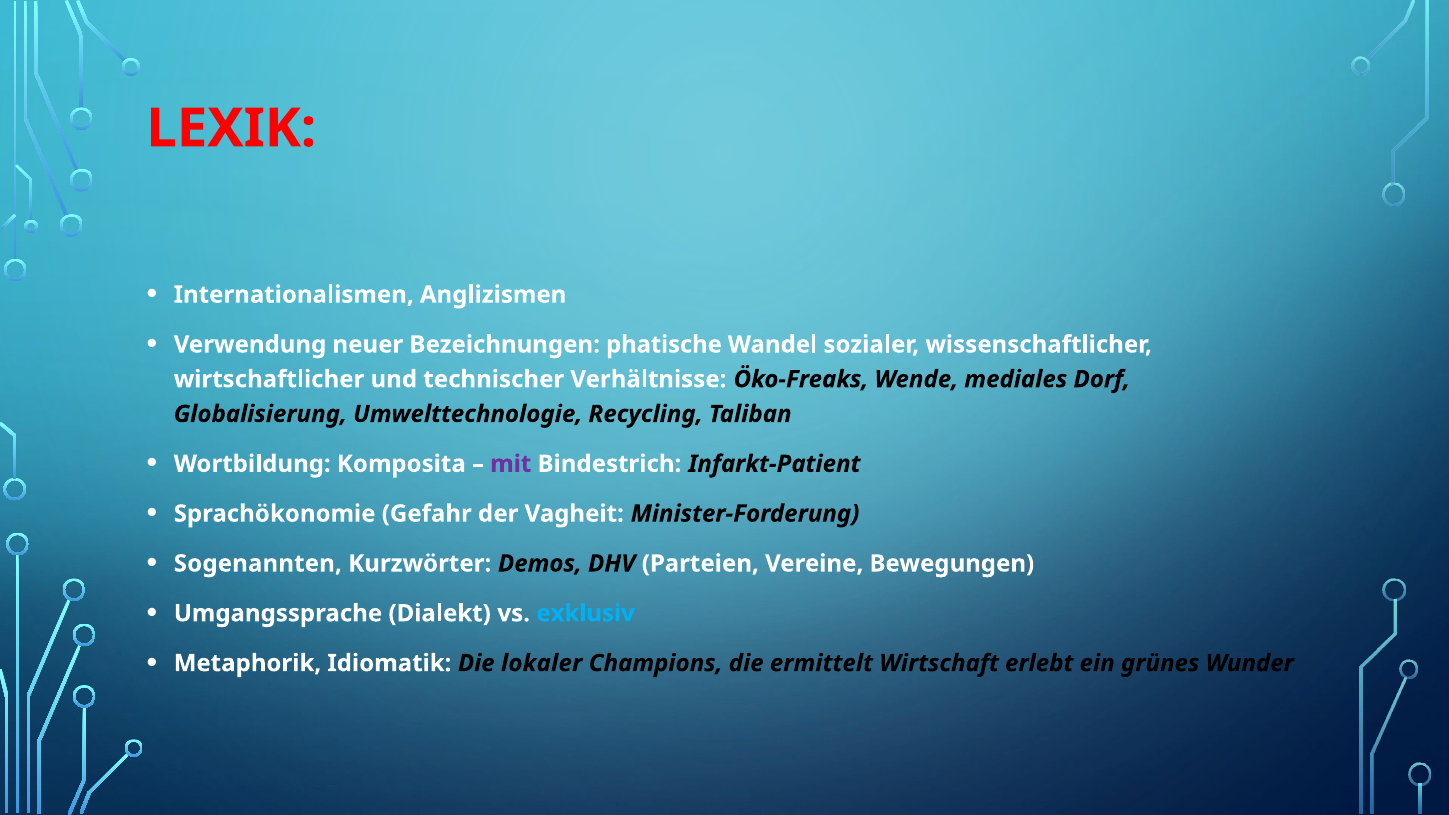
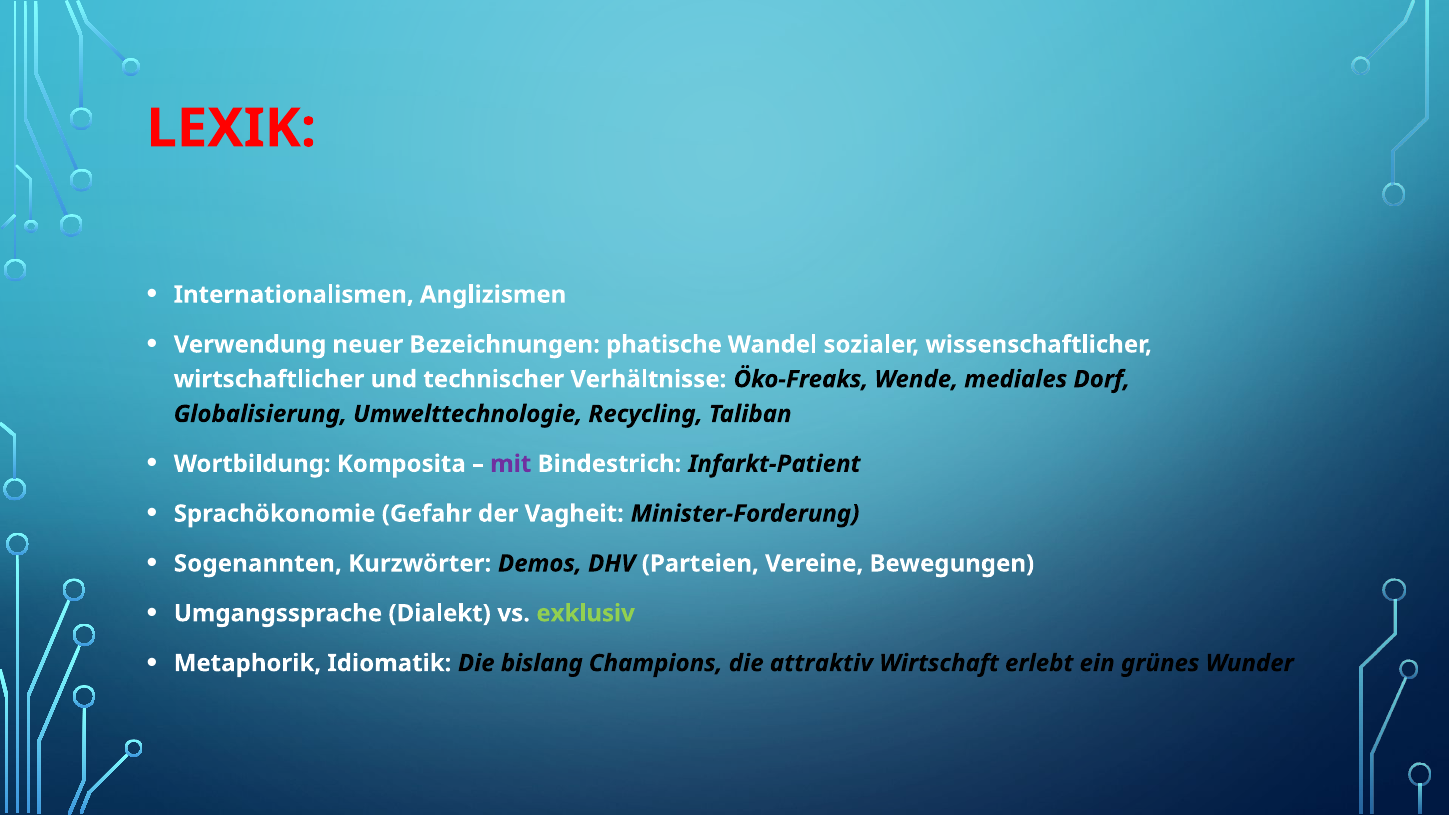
exklusiv colour: light blue -> light green (586, 613)
lokaler: lokaler -> bislang (542, 663)
ermittelt: ermittelt -> attraktiv (821, 663)
